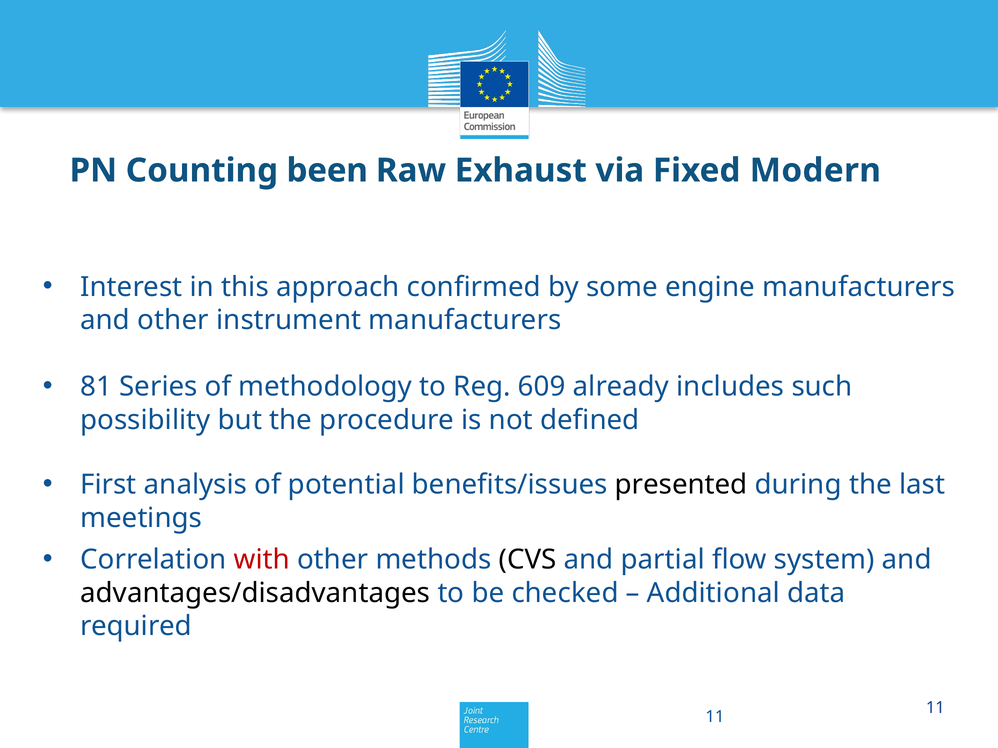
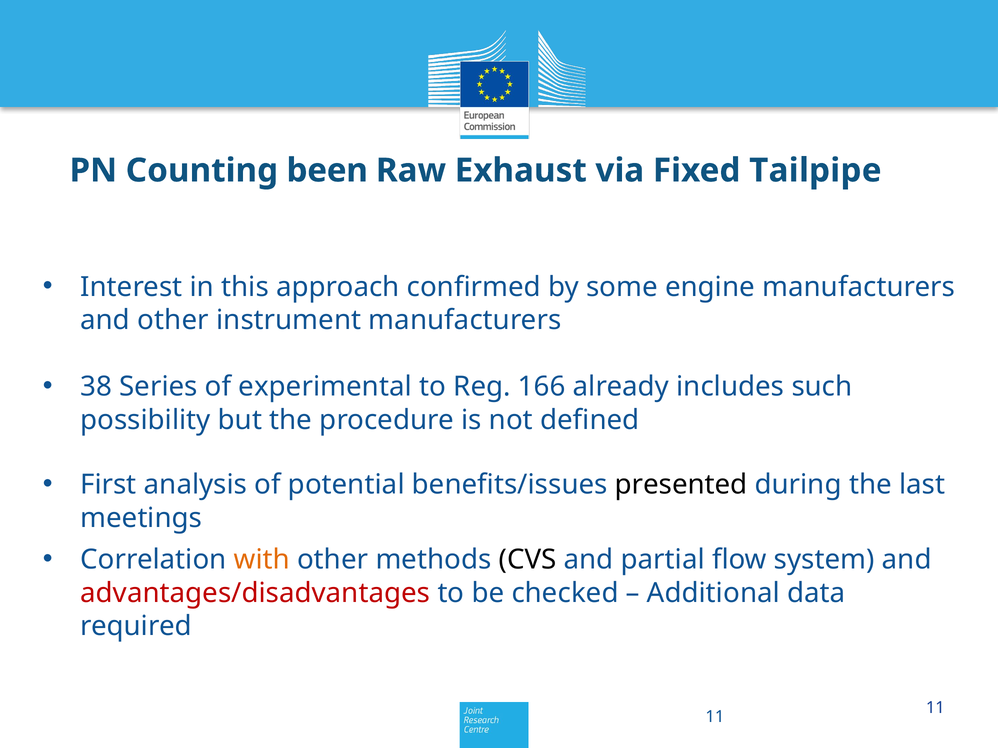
Modern: Modern -> Tailpipe (815, 171)
81: 81 -> 38 (96, 387)
methodology: methodology -> experimental (325, 387)
609: 609 -> 166 (542, 387)
with colour: red -> orange (262, 560)
advantages/disadvantages colour: black -> red (255, 593)
